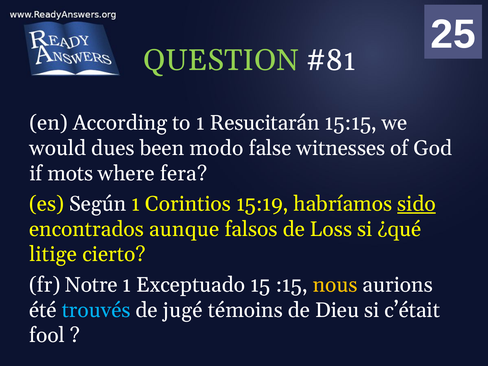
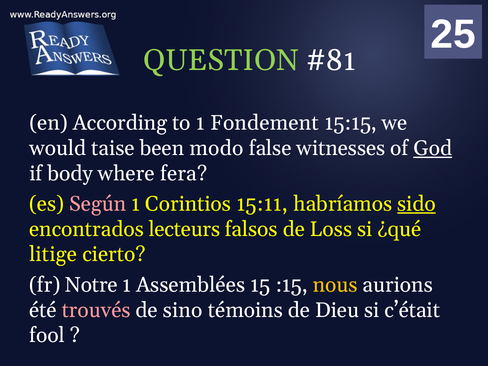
Resucitarán: Resucitarán -> Fondement (264, 123)
dues: dues -> taise (113, 148)
God underline: none -> present (433, 148)
mots: mots -> body (70, 173)
Según colour: white -> pink (98, 204)
15:19: 15:19 -> 15:11 (262, 204)
aunque: aunque -> lecteurs (184, 229)
Exceptuado: Exceptuado -> Assemblées (191, 285)
trouvés colour: light blue -> pink (96, 310)
jugé: jugé -> sino (183, 310)
